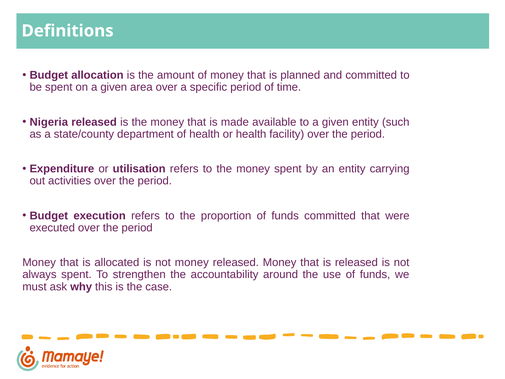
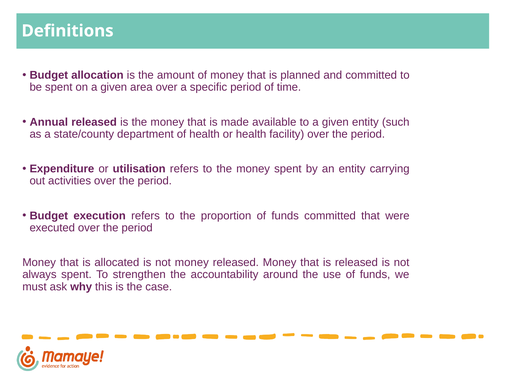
Nigeria: Nigeria -> Annual (49, 122)
